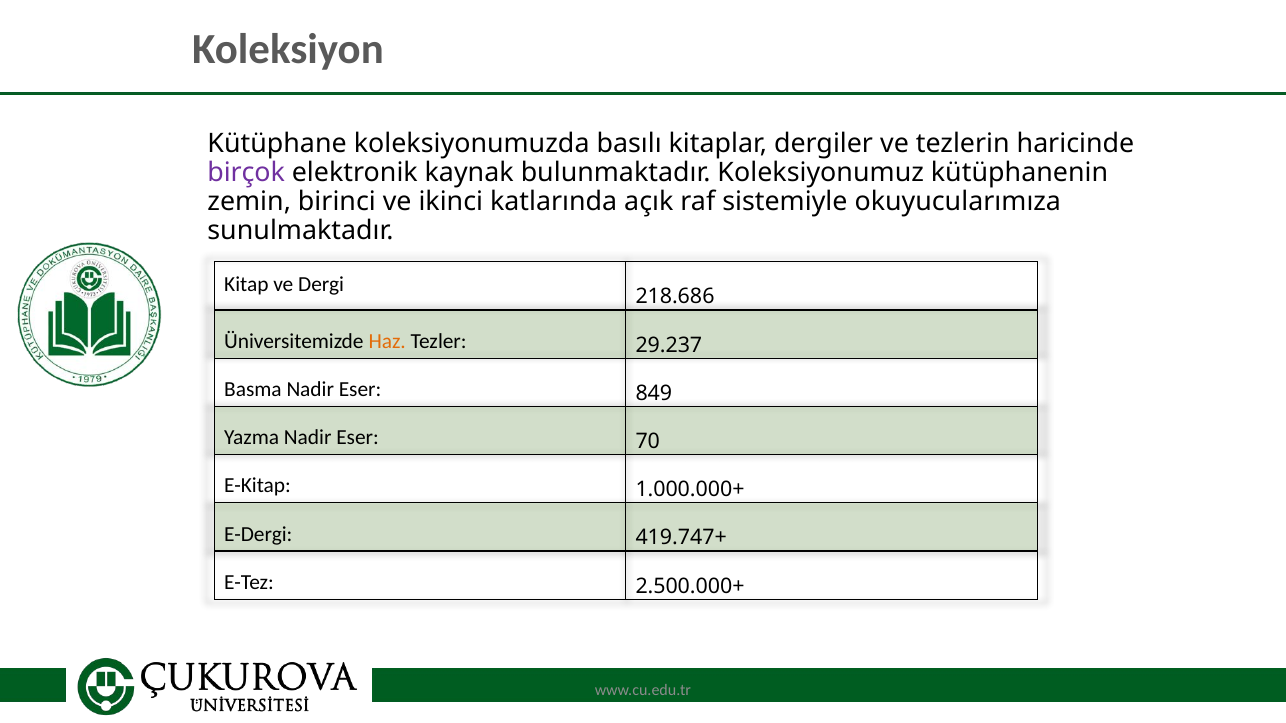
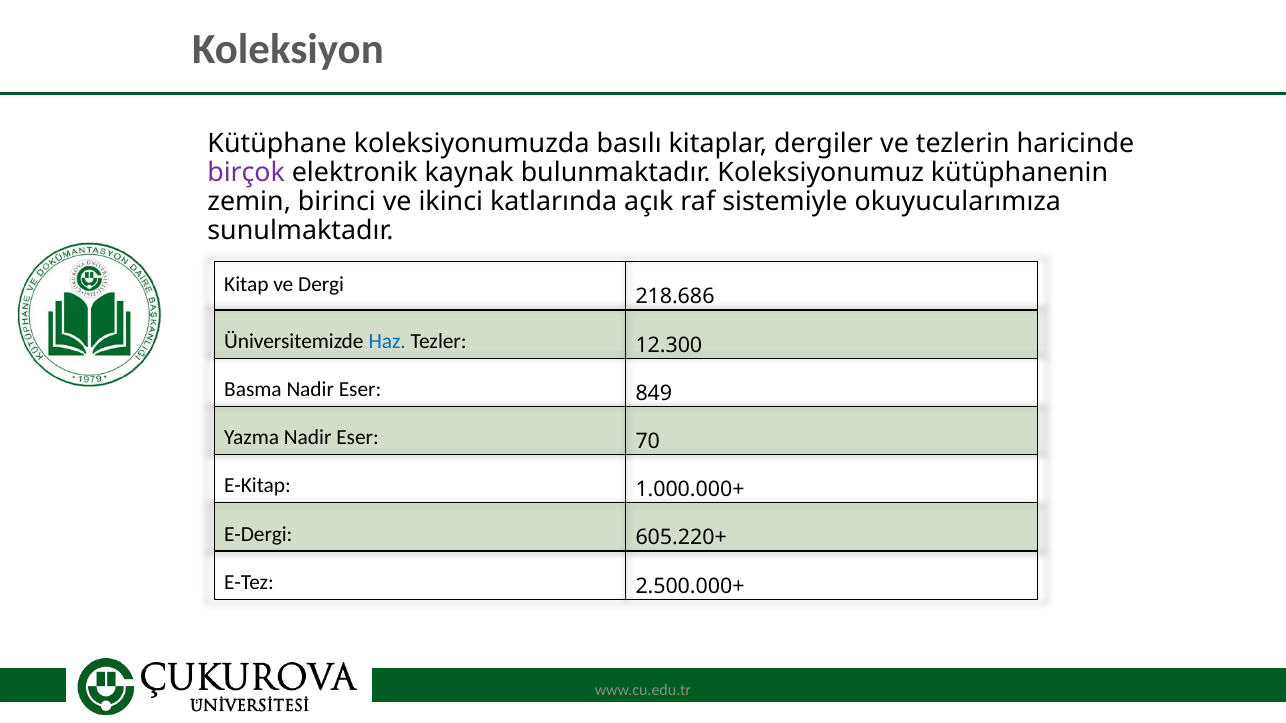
Haz colour: orange -> blue (387, 341)
29.237: 29.237 -> 12.300 (669, 345)
419.747+: 419.747+ -> 605.220+ (681, 538)
